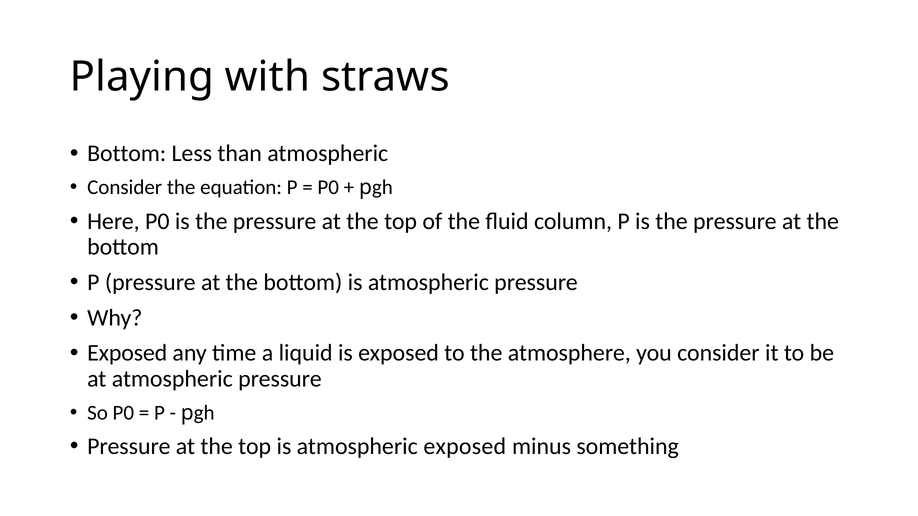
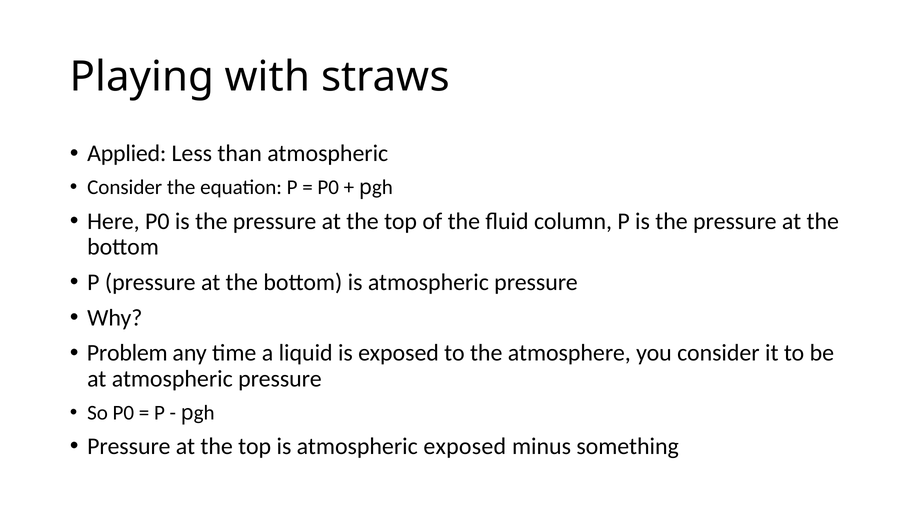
Bottom: Bottom -> Applied (127, 154)
Exposed: Exposed -> Problem (127, 353)
